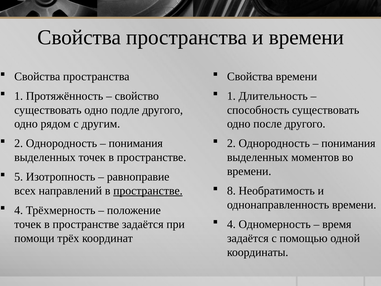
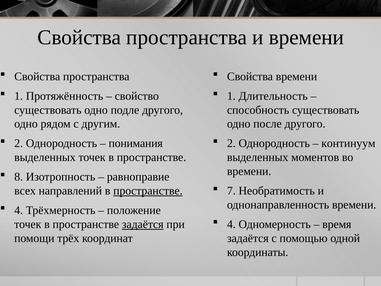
понимания: понимания -> континуум (348, 143)
5: 5 -> 8 (19, 177)
8: 8 -> 7 (231, 191)
задаётся underline: none -> present (143, 224)
